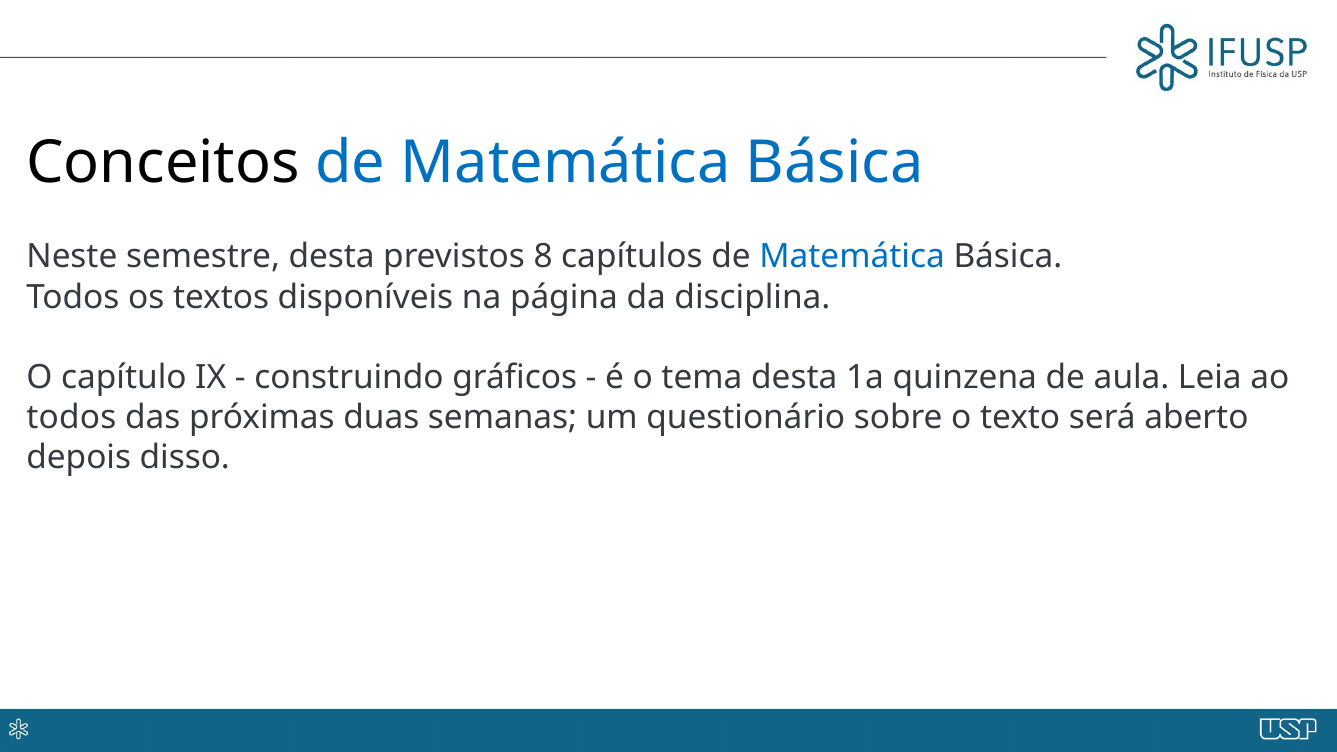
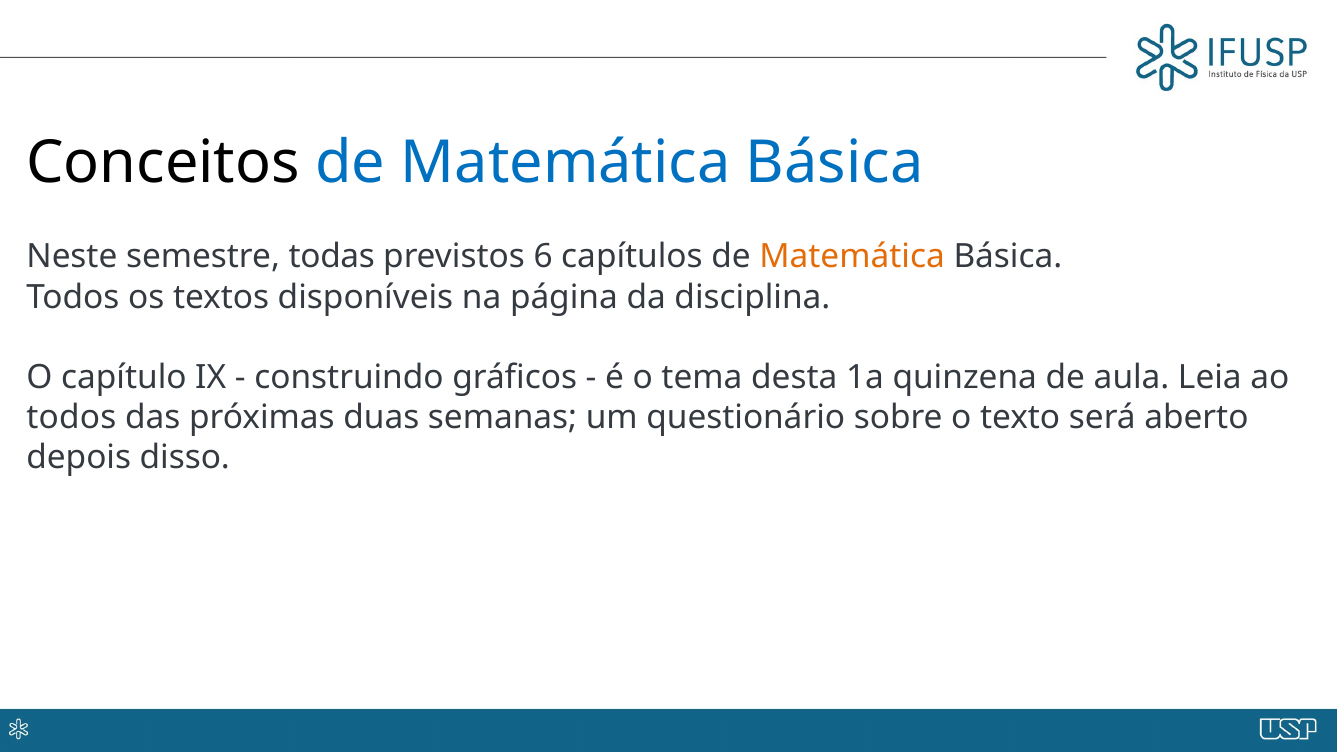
semestre desta: desta -> todas (332, 257)
8: 8 -> 6 (543, 257)
Matemática colour: blue -> orange (852, 257)
